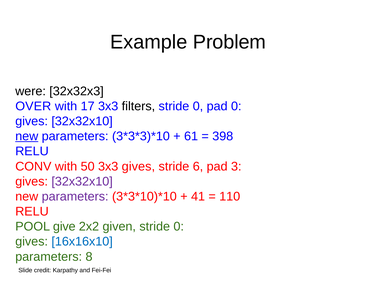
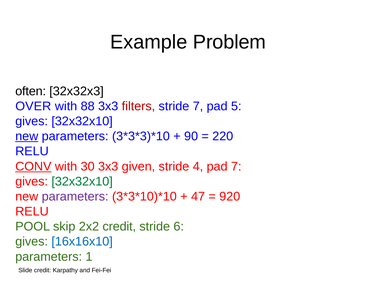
were: were -> often (31, 91)
17: 17 -> 88 (88, 106)
filters colour: black -> red (138, 106)
0: 0 -> 7 (198, 106)
pad 0: 0 -> 5 (236, 106)
61: 61 -> 90 (191, 136)
398: 398 -> 220 (223, 136)
CONV underline: none -> present (33, 166)
50: 50 -> 30 (88, 166)
3x3 gives: gives -> given (138, 166)
6: 6 -> 4 (198, 166)
pad 3: 3 -> 7 (236, 166)
32x32x10 colour: purple -> green (82, 181)
41: 41 -> 47 (198, 196)
110: 110 -> 920 (230, 196)
give: give -> skip (64, 227)
2x2 given: given -> credit (119, 227)
0: 0 -> 6 (179, 227)
8: 8 -> 1 (89, 257)
